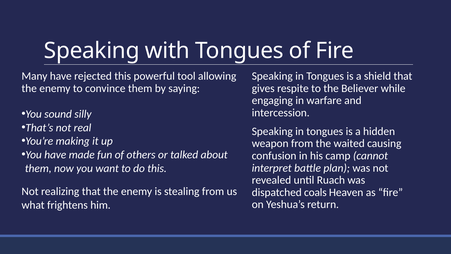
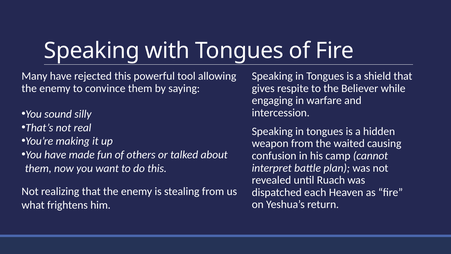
coals: coals -> each (315, 192)
